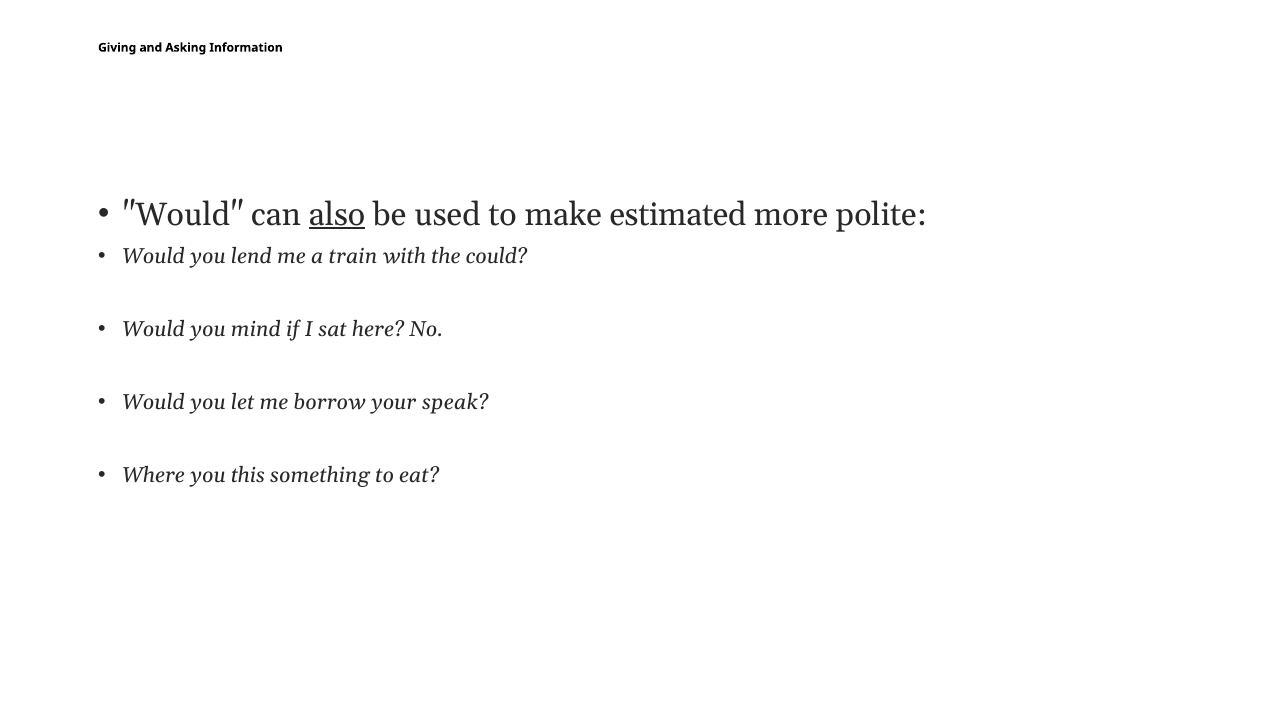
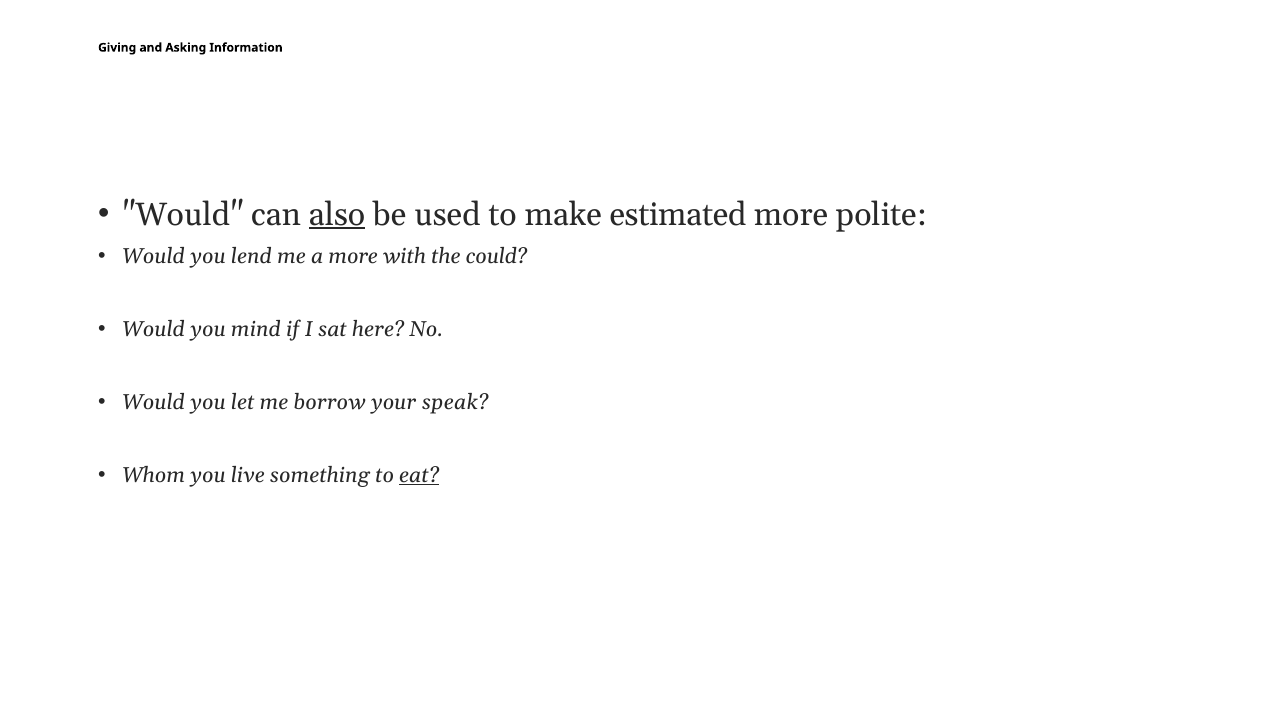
a train: train -> more (353, 257)
Where: Where -> Whom (154, 476)
this: this -> live (248, 476)
eat underline: none -> present (419, 476)
